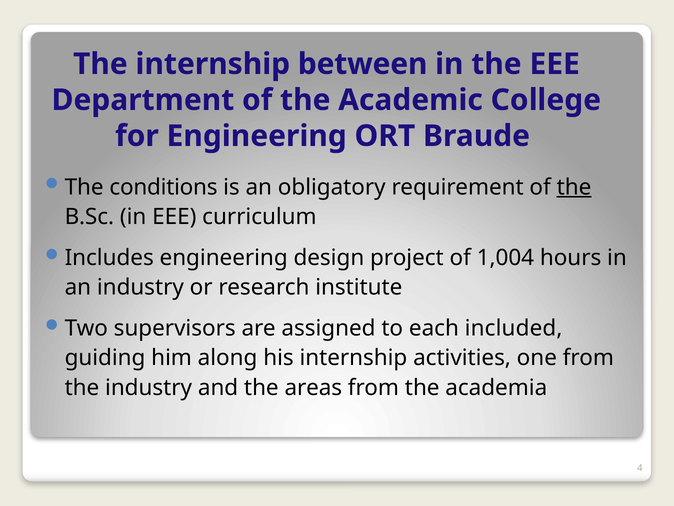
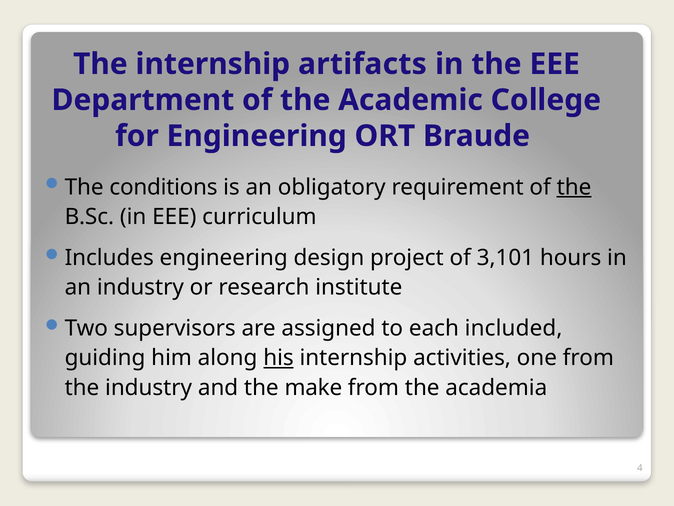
between: between -> artifacts (362, 64)
1,004: 1,004 -> 3,101 (505, 258)
his underline: none -> present (278, 358)
areas: areas -> make (313, 387)
